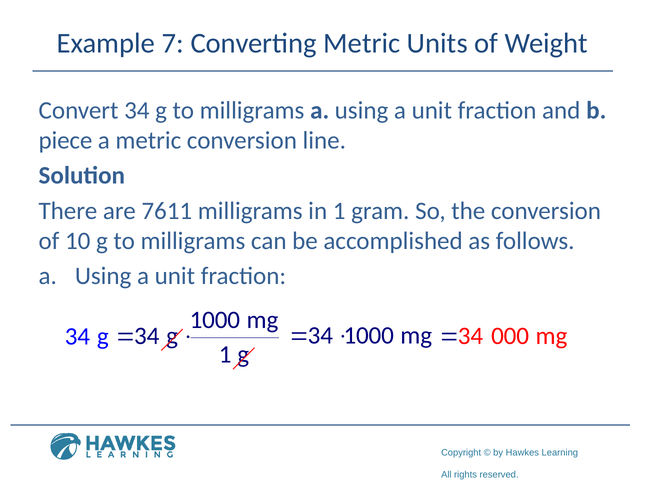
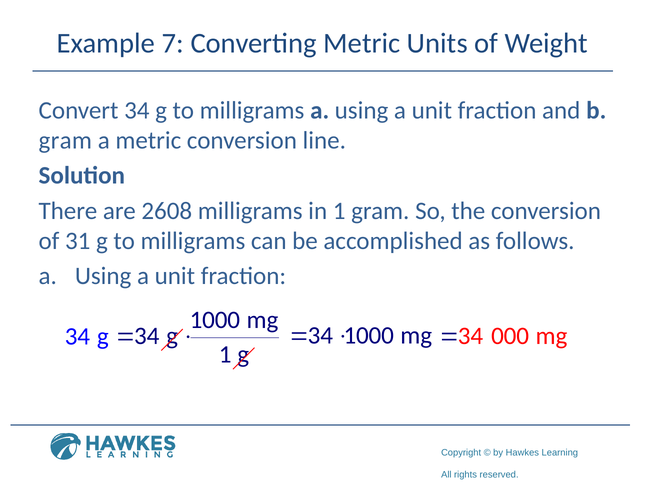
piece: piece -> gram (65, 140)
7611: 7611 -> 2608 (167, 211)
10: 10 -> 31 (78, 241)
